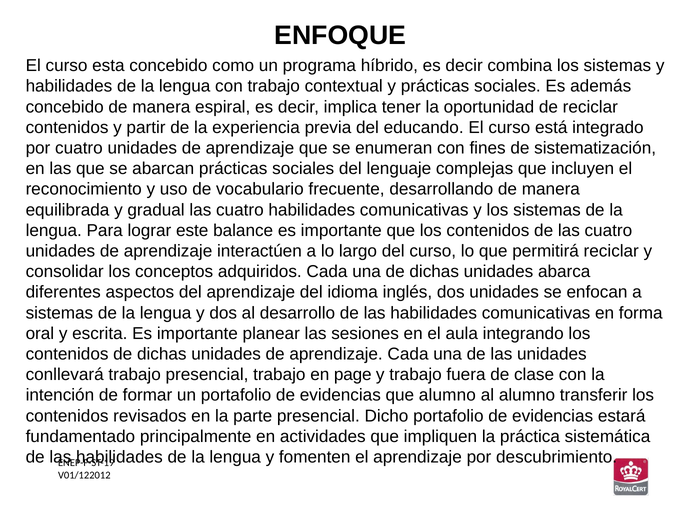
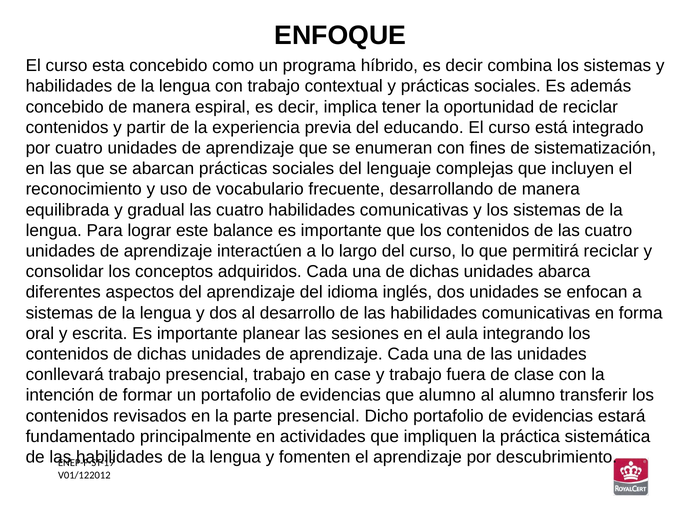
page: page -> case (353, 374)
